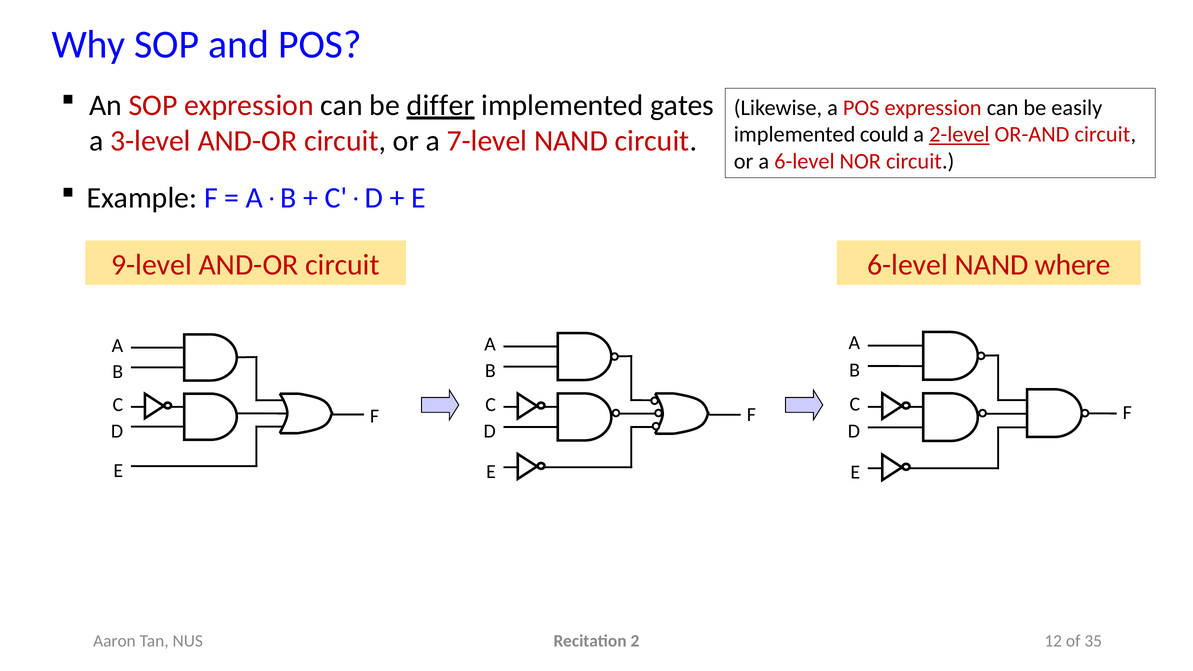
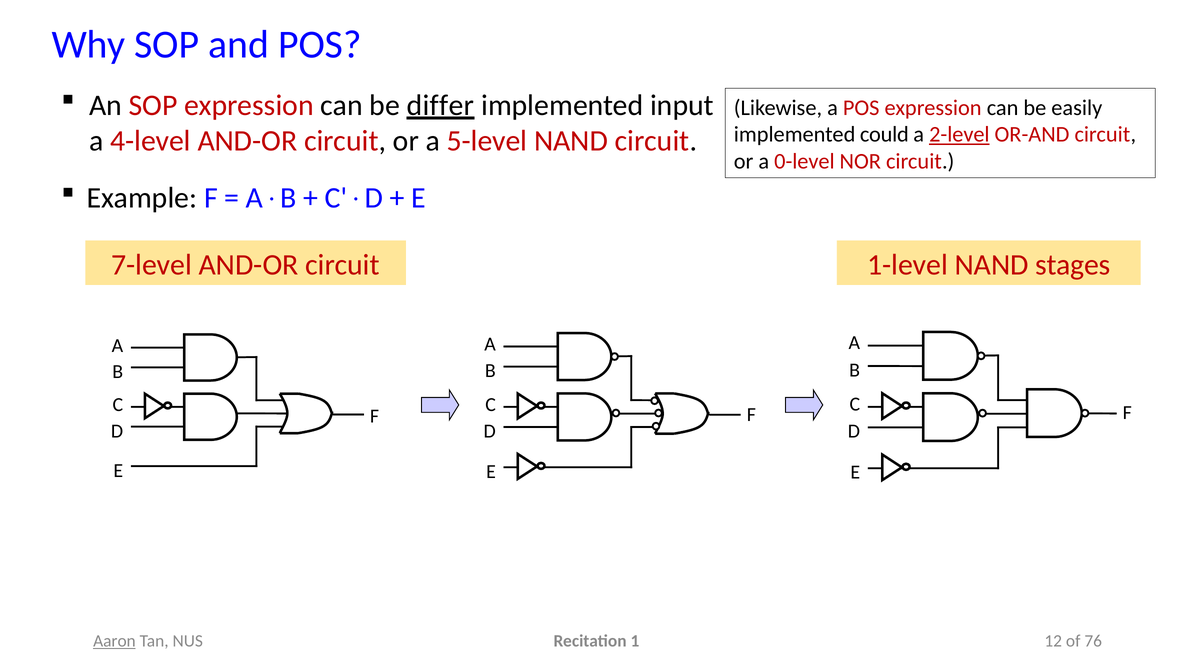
gates: gates -> input (682, 105)
3-level: 3-level -> 4-level (150, 141)
7-level: 7-level -> 5-level (487, 141)
a 6-level: 6-level -> 0-level (804, 161)
9-level: 9-level -> 7-level (152, 265)
circuit 6-level: 6-level -> 1-level (908, 265)
where: where -> stages (1073, 265)
35: 35 -> 76 (1093, 641)
Aaron underline: none -> present (114, 641)
2: 2 -> 1 (635, 641)
